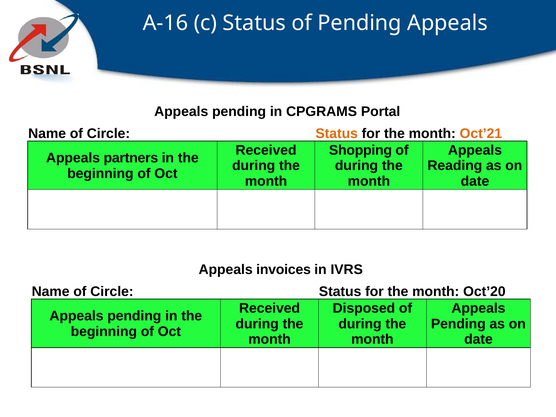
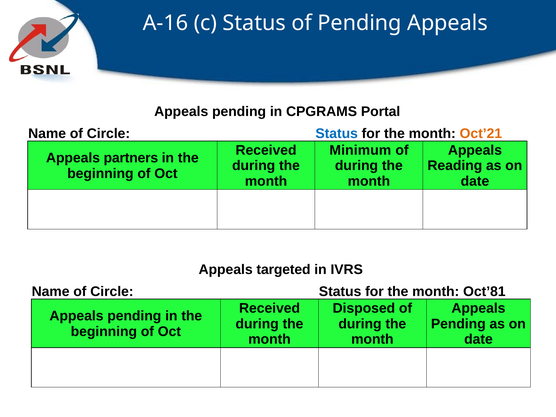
Status colour: orange -> blue (337, 133)
Shopping: Shopping -> Minimum (360, 150)
invoices: invoices -> targeted (284, 270)
Oct’20: Oct’20 -> Oct’81 (484, 292)
